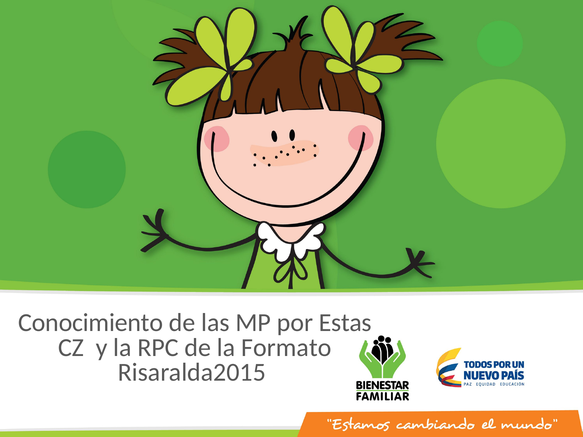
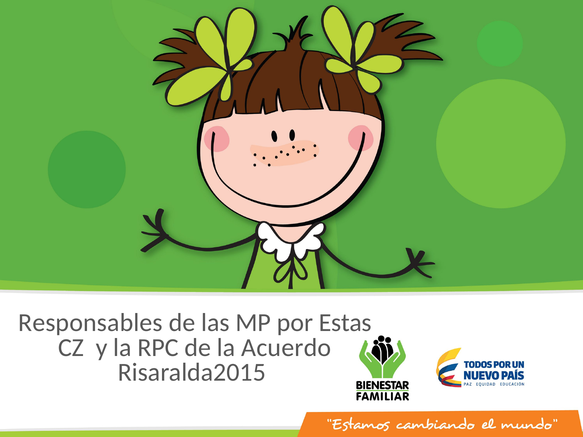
Conocimiento: Conocimiento -> Responsables (90, 323)
Formato: Formato -> Acuerdo (286, 348)
